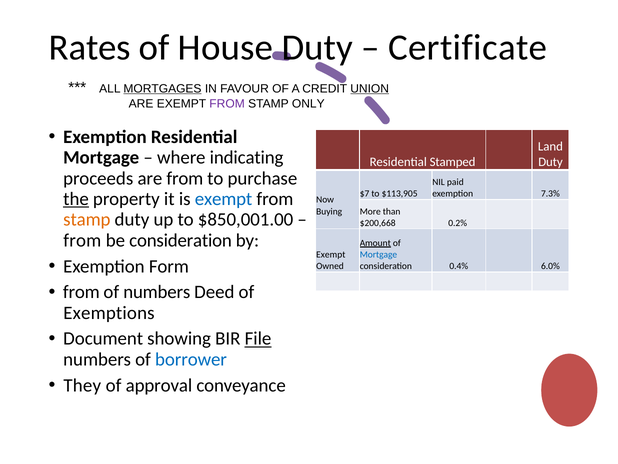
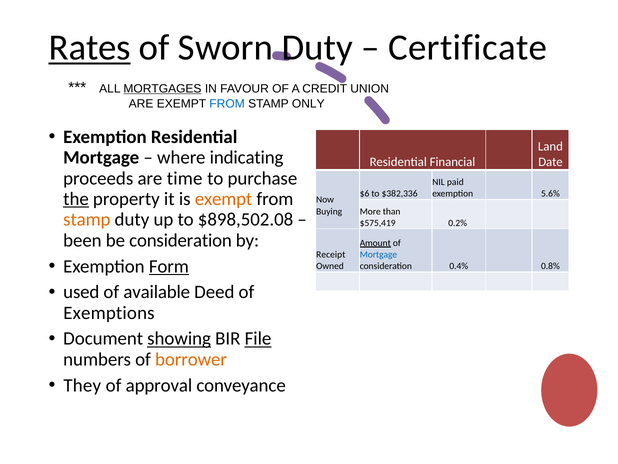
Rates underline: none -> present (90, 47)
House: House -> Sworn (226, 47)
UNION underline: present -> none (370, 89)
FROM colour: purple -> blue (227, 104)
Stamped: Stamped -> Financial (452, 162)
Duty: Duty -> Date (551, 162)
are from: from -> time (185, 178)
$7: $7 -> $6 (365, 193)
$113,905: $113,905 -> $382,336 (400, 193)
7.3%: 7.3% -> 5.6% (550, 193)
exempt colour: blue -> orange (224, 199)
$850,001.00: $850,001.00 -> $898,502.08 (246, 220)
$200,668: $200,668 -> $575,419 (378, 223)
from: from -> been (82, 240)
Exempt: Exempt -> Receipt (331, 254)
Form underline: none -> present (169, 266)
6.0%: 6.0% -> 0.8% (550, 266)
from: from -> used (81, 292)
of numbers: numbers -> available (157, 292)
showing underline: none -> present (179, 338)
borrower colour: blue -> orange (191, 359)
